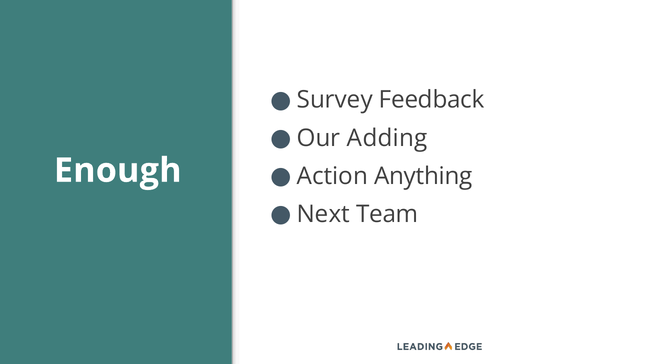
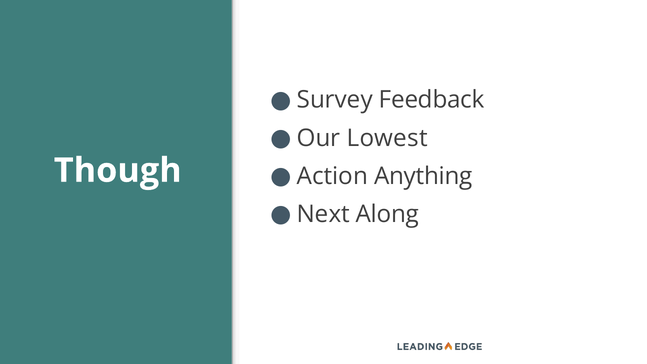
Adding: Adding -> Lowest (387, 138)
Enough: Enough -> Though (118, 171)
Team: Team -> Along (387, 214)
